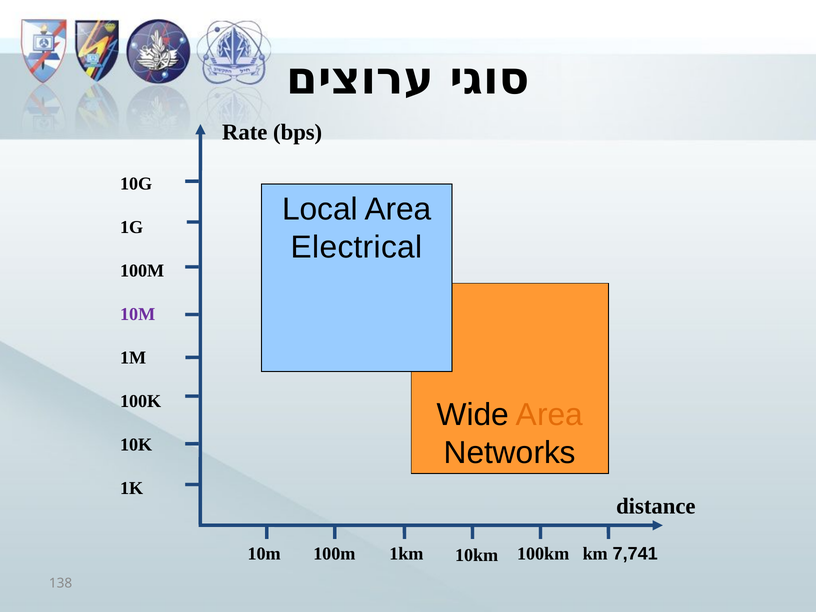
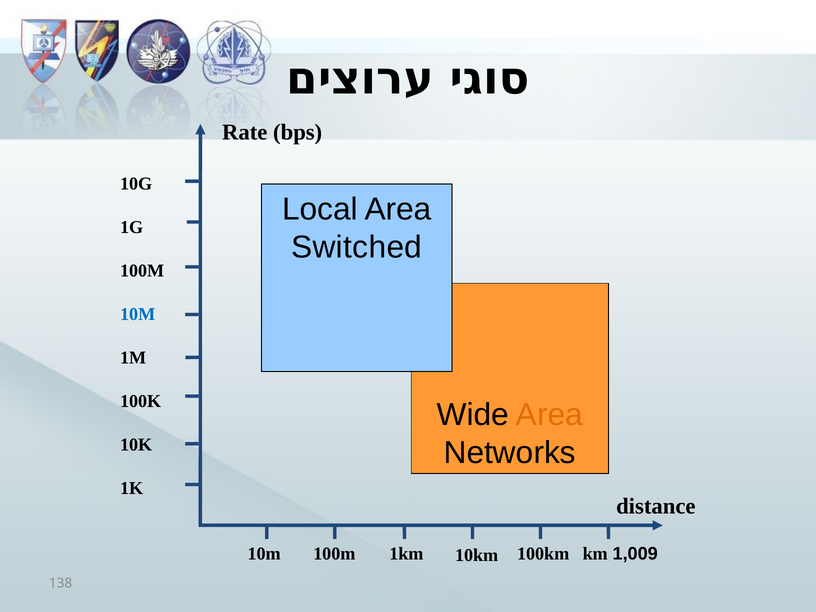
Electrical: Electrical -> Switched (357, 247)
10M colour: purple -> blue (138, 314)
7,741: 7,741 -> 1,009 (635, 554)
